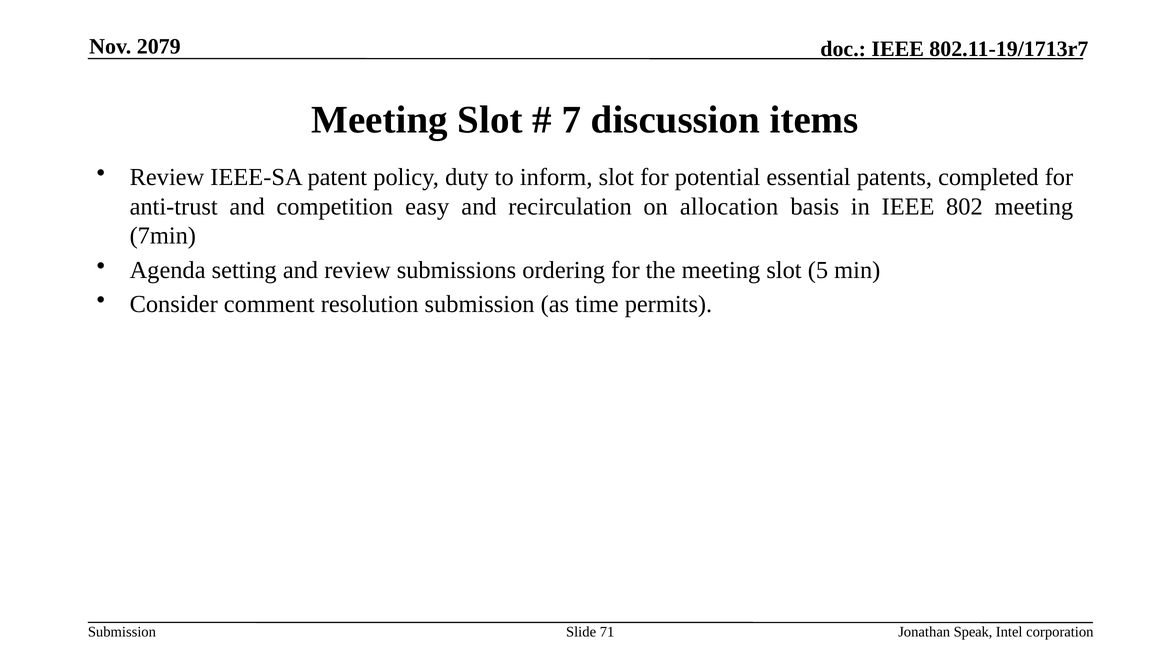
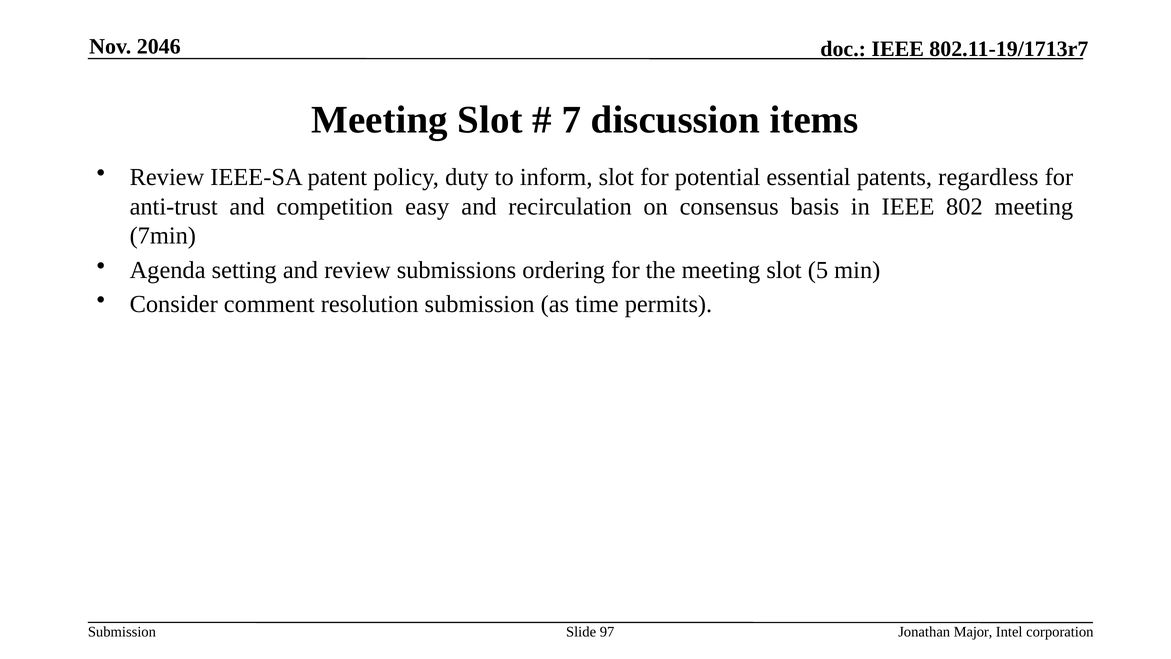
2079: 2079 -> 2046 (159, 47)
completed: completed -> regardless (988, 177)
allocation: allocation -> consensus (729, 206)
71: 71 -> 97 (607, 632)
Speak: Speak -> Major (973, 632)
